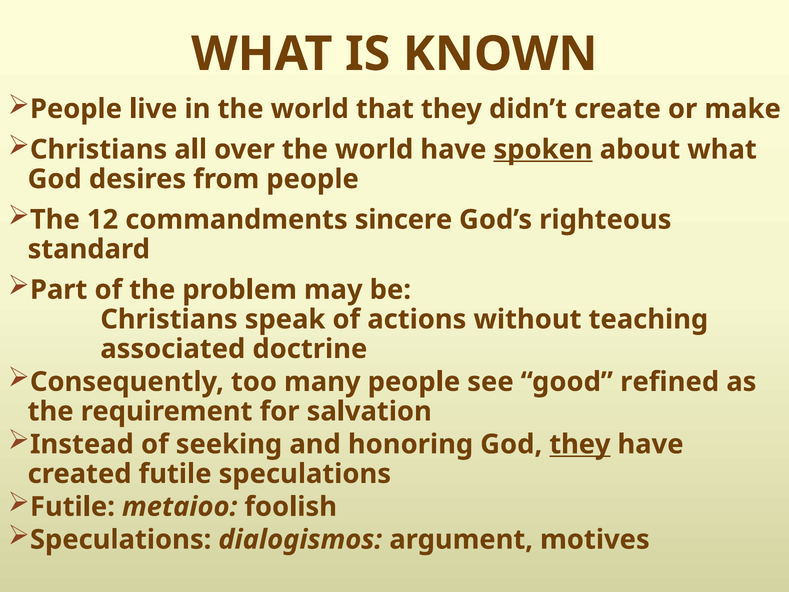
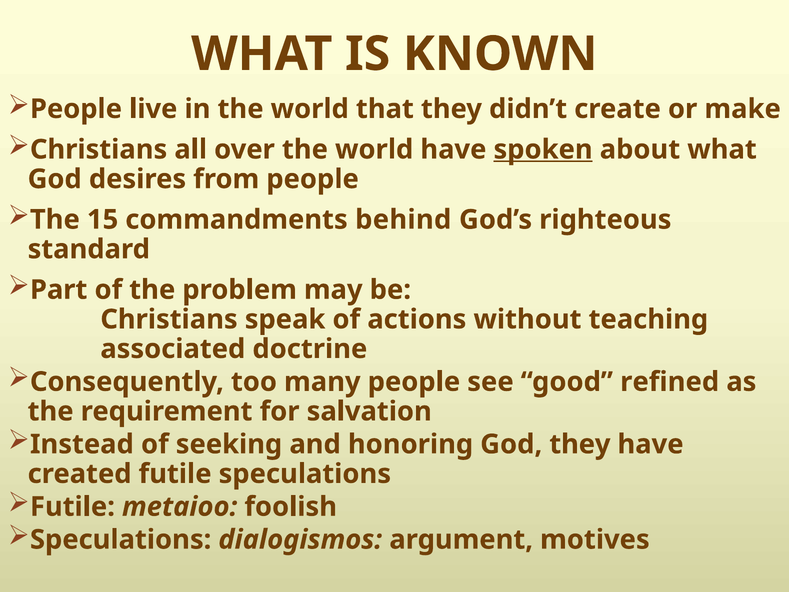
12: 12 -> 15 (103, 220)
sincere: sincere -> behind (403, 220)
they underline: present -> none (580, 444)
